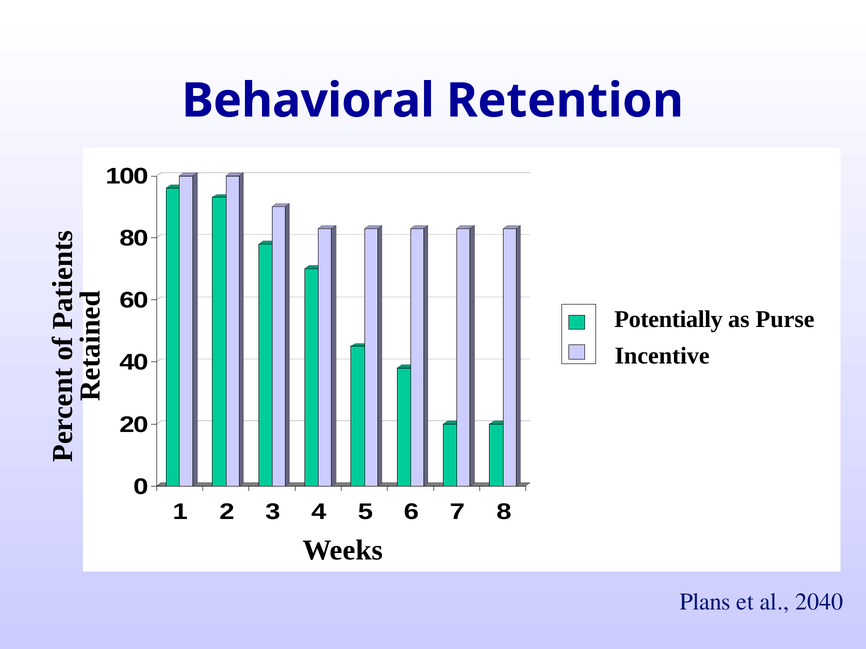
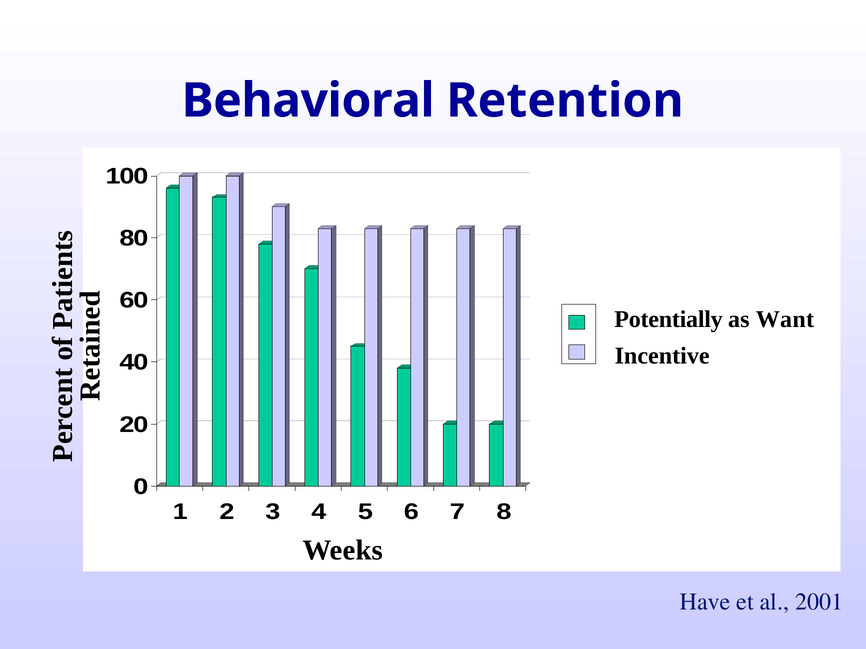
Purse: Purse -> Want (785, 320)
Plans: Plans -> Have (705, 602)
2040: 2040 -> 2001 (819, 602)
